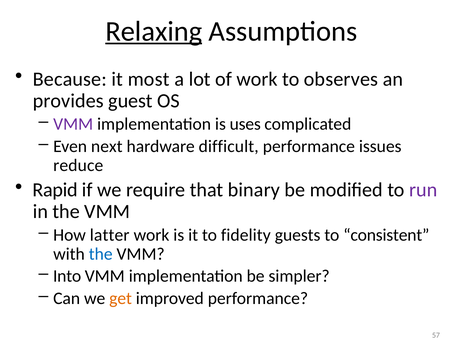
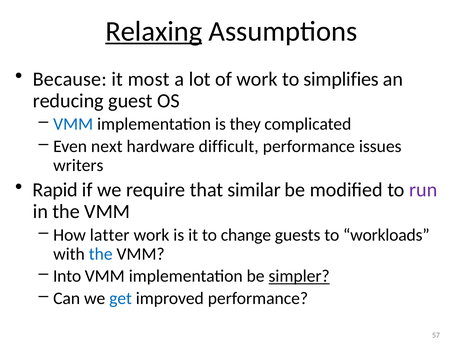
observes: observes -> simplifies (341, 79)
provides: provides -> reducing (68, 101)
VMM colour: purple -> blue (73, 124)
uses: uses -> they (245, 124)
reduce: reduce -> writers (78, 165)
binary: binary -> similar (254, 190)
fidelity: fidelity -> change (246, 235)
consistent: consistent -> workloads (386, 235)
simpler underline: none -> present (299, 276)
get colour: orange -> blue (121, 298)
